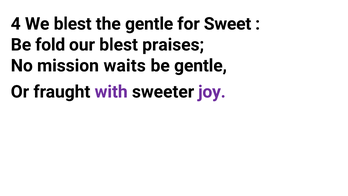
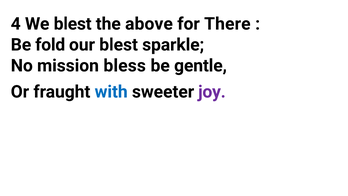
the gentle: gentle -> above (149, 24)
Sweet: Sweet -> There (227, 24)
praises: praises -> sparkle (173, 45)
waits: waits -> bless (125, 66)
with colour: purple -> blue (111, 92)
